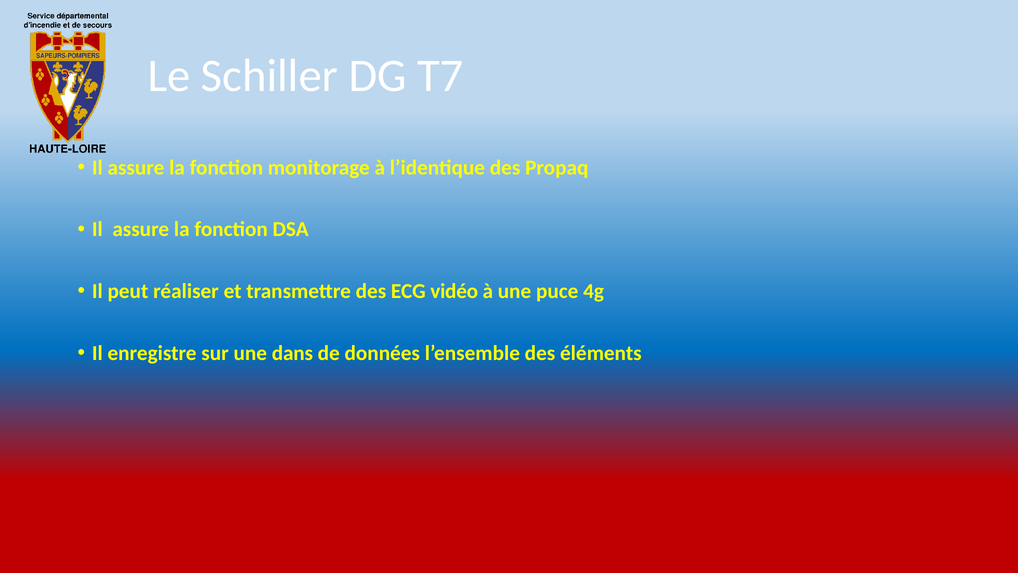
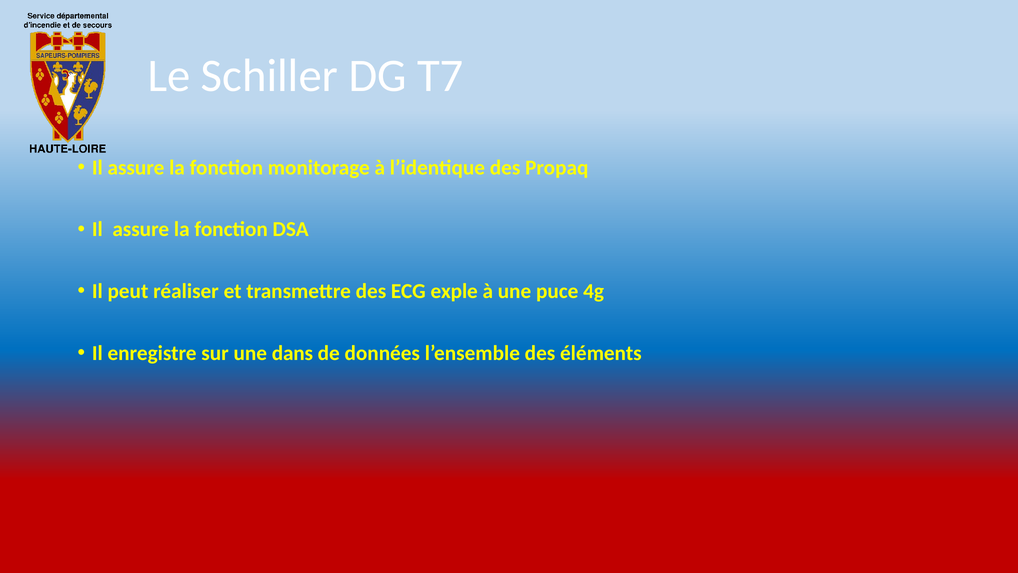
vidéo: vidéo -> exple (454, 291)
